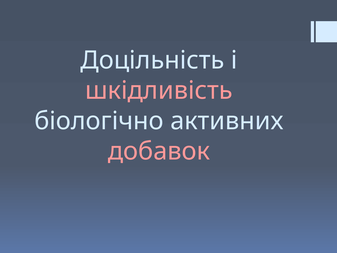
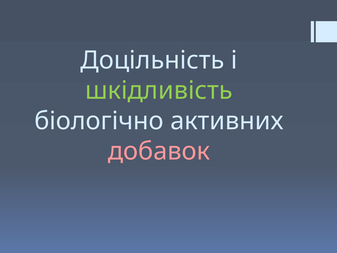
шкідливість colour: pink -> light green (159, 91)
